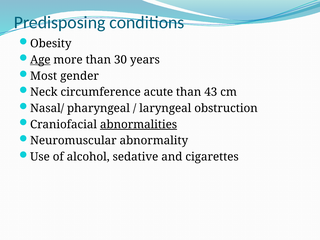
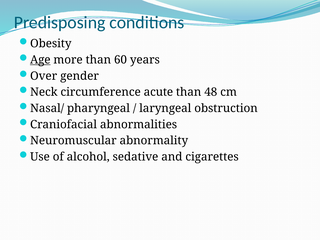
30: 30 -> 60 (120, 60)
Most: Most -> Over (44, 76)
43: 43 -> 48 (211, 92)
abnormalities underline: present -> none (139, 124)
